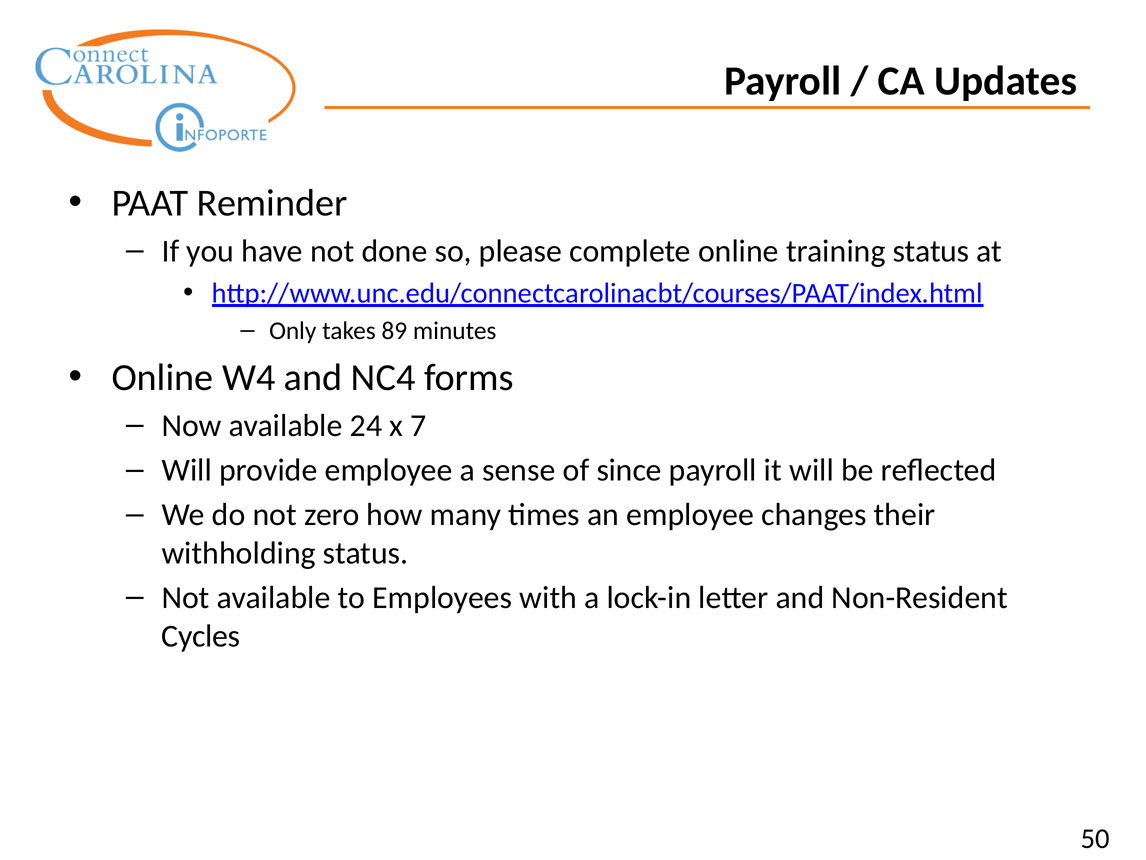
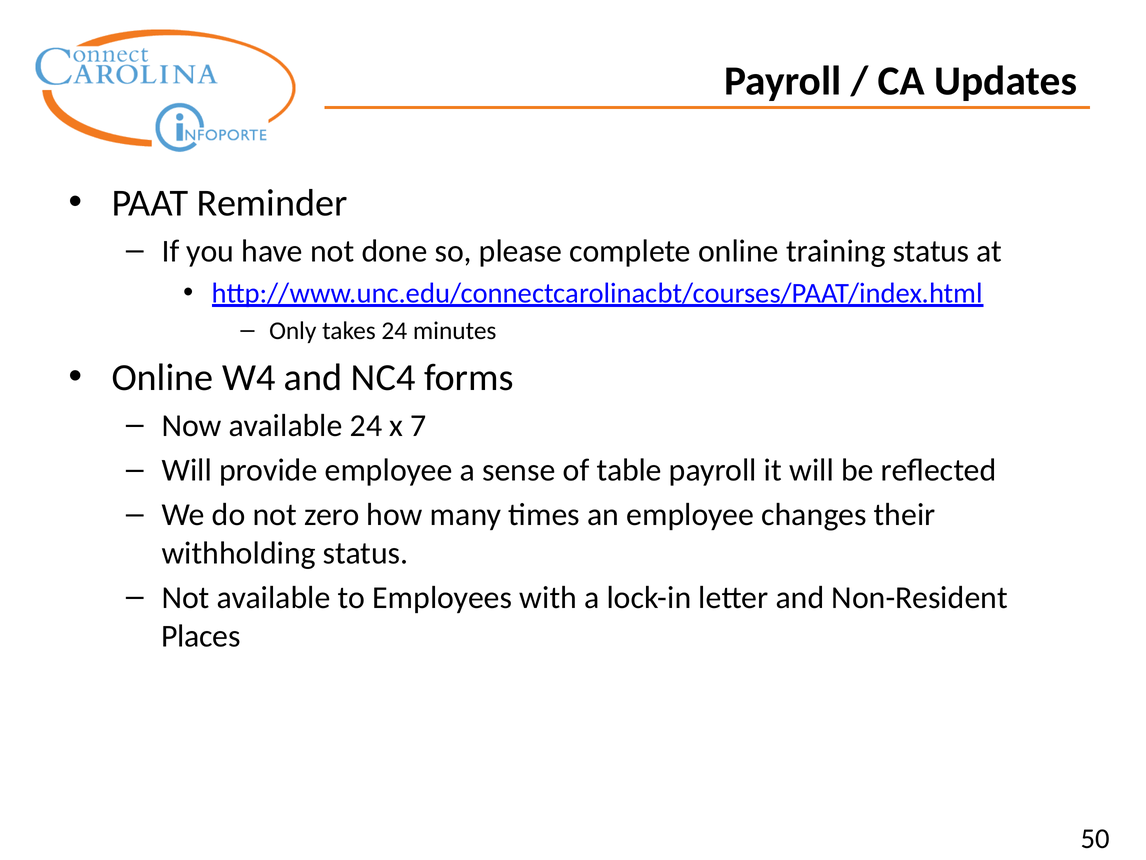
takes 89: 89 -> 24 (394, 331)
since: since -> table (629, 470)
Cycles: Cycles -> Places (201, 636)
